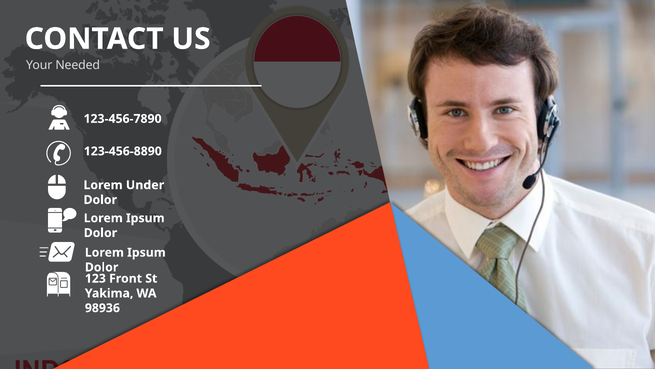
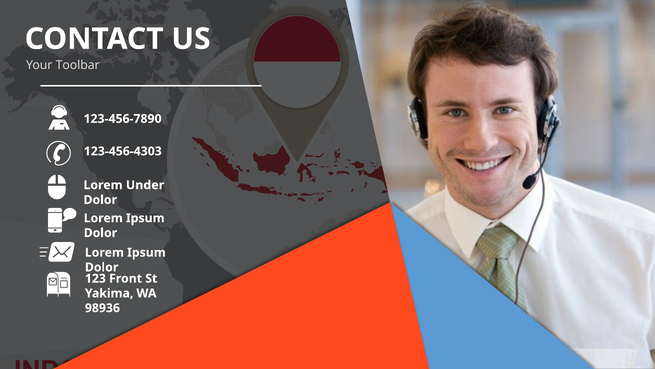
Needed: Needed -> Toolbar (78, 65)
123-456-8890: 123-456-8890 -> 123-456-4303 (123, 151)
